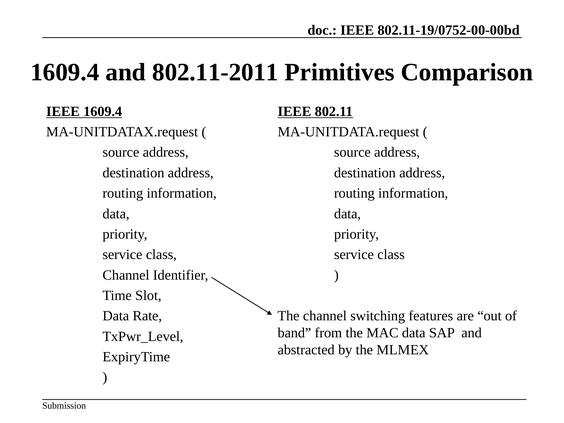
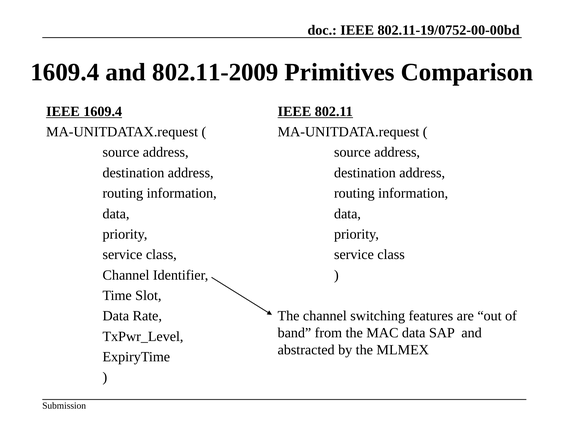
802.11-2011: 802.11-2011 -> 802.11-2009 (215, 72)
